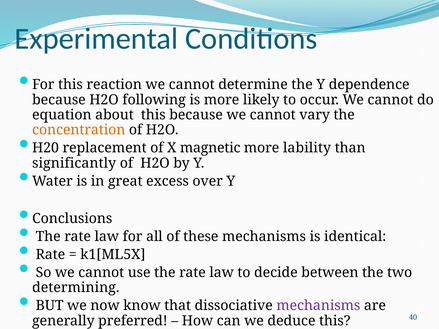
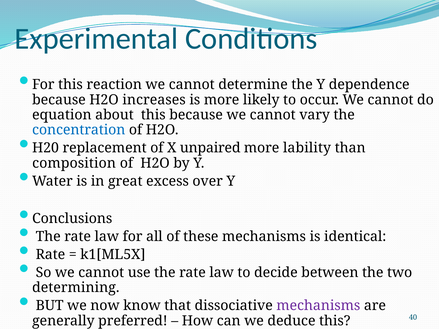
following: following -> increases (154, 100)
concentration colour: orange -> blue (79, 130)
magnetic: magnetic -> unpaired (210, 148)
significantly: significantly -> composition (74, 163)
